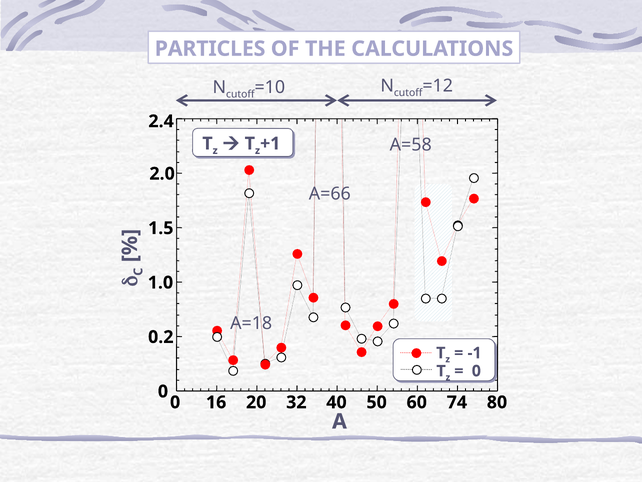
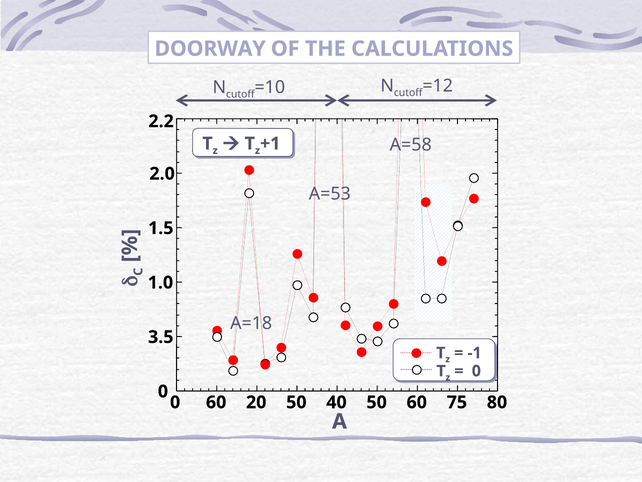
PARTICLES: PARTICLES -> DOORWAY (210, 49)
2.4: 2.4 -> 2.2 (161, 121)
A=66: A=66 -> A=53 (330, 193)
0.2: 0.2 -> 3.5 (161, 337)
0 16: 16 -> 60 (216, 402)
20 32: 32 -> 50 (296, 402)
74: 74 -> 75 (457, 402)
